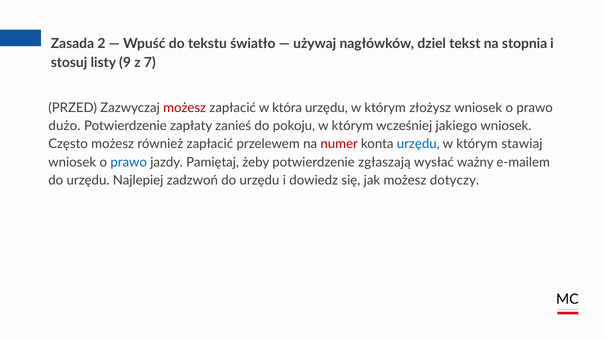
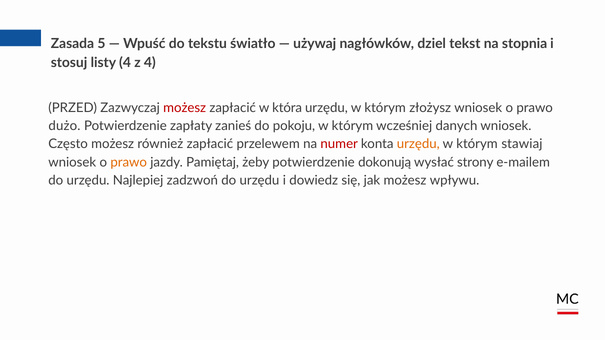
2: 2 -> 5 (101, 44)
listy 9: 9 -> 4 (125, 63)
z 7: 7 -> 4 (150, 63)
jakiego: jakiego -> danych (456, 126)
urzędu colour: blue -> orange (418, 144)
prawo colour: blue -> orange (129, 162)
zgłaszają: zgłaszają -> dokonują (385, 162)
ważny: ważny -> strony (475, 162)
dotyczy: dotyczy -> wpływu (455, 180)
